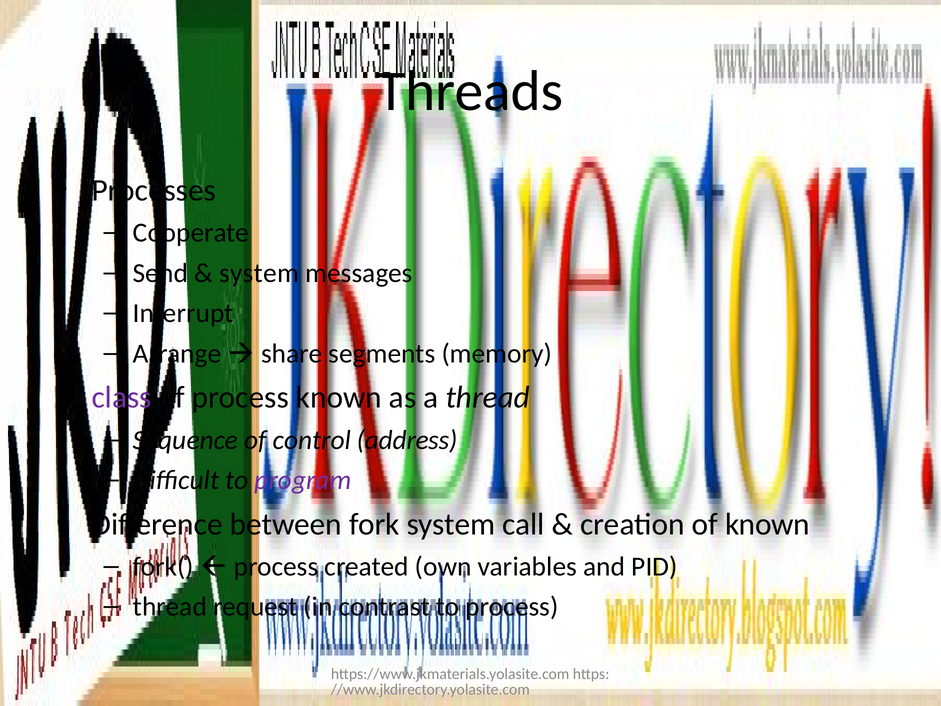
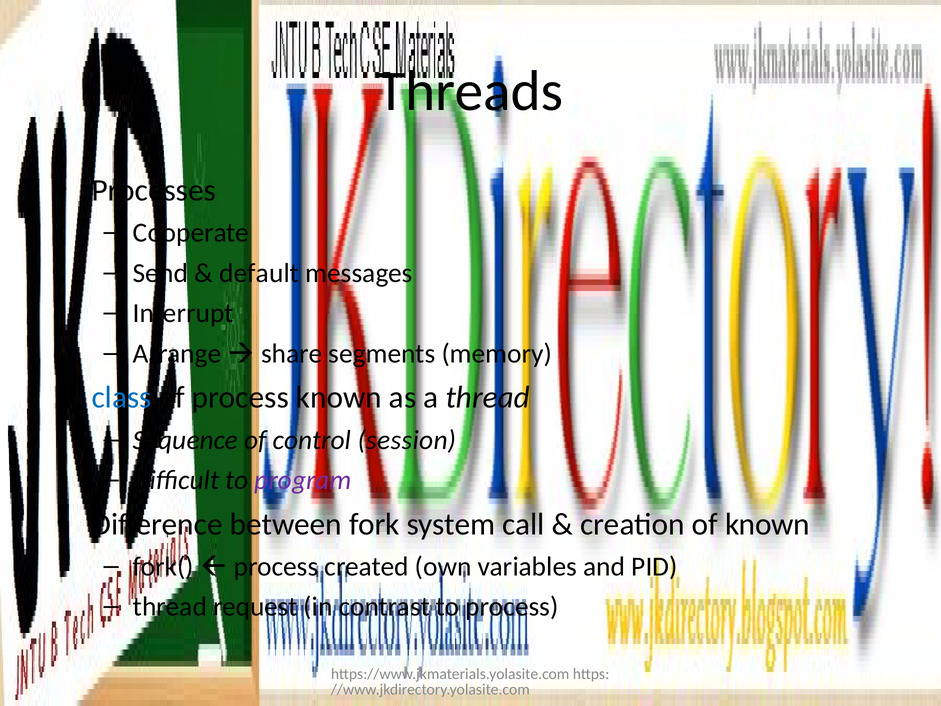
system: system -> default (259, 273)
class colour: purple -> blue (122, 397)
address: address -> session (407, 440)
